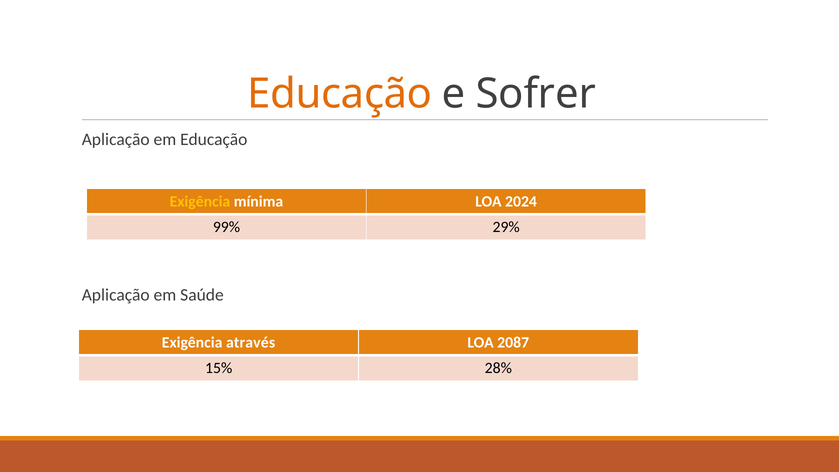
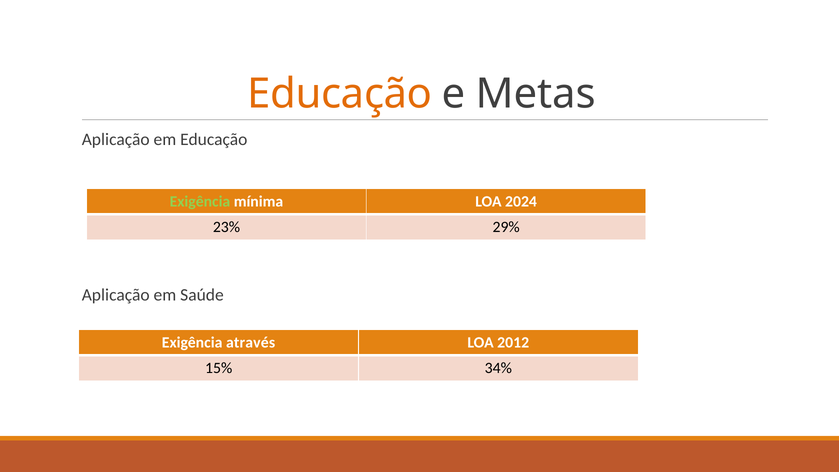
Sofrer: Sofrer -> Metas (536, 94)
Exigência colour: yellow -> light green (200, 202)
99%: 99% -> 23% (226, 227)
2087: 2087 -> 2012 (513, 343)
28%: 28% -> 34% (498, 368)
